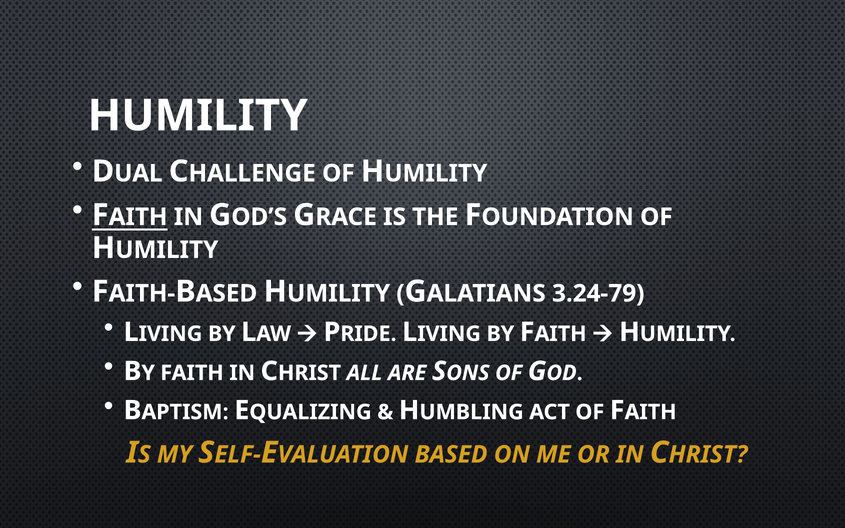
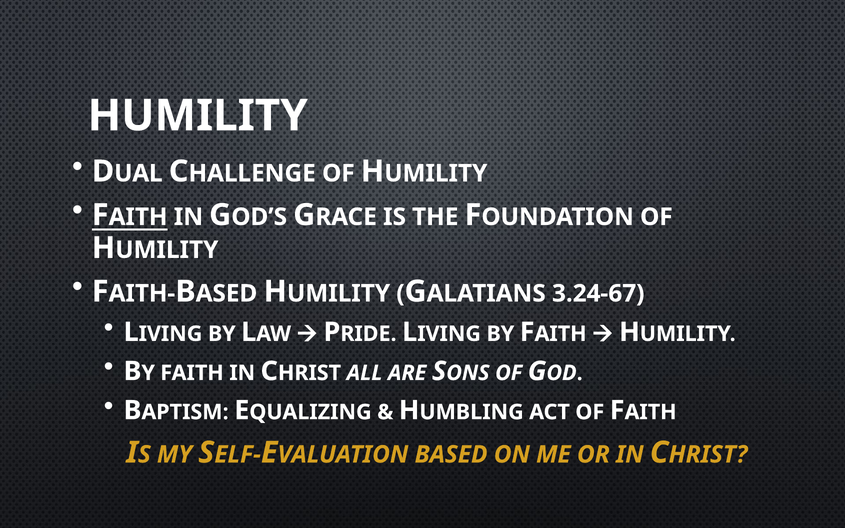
3.24-79: 3.24-79 -> 3.24-67 (598, 294)
